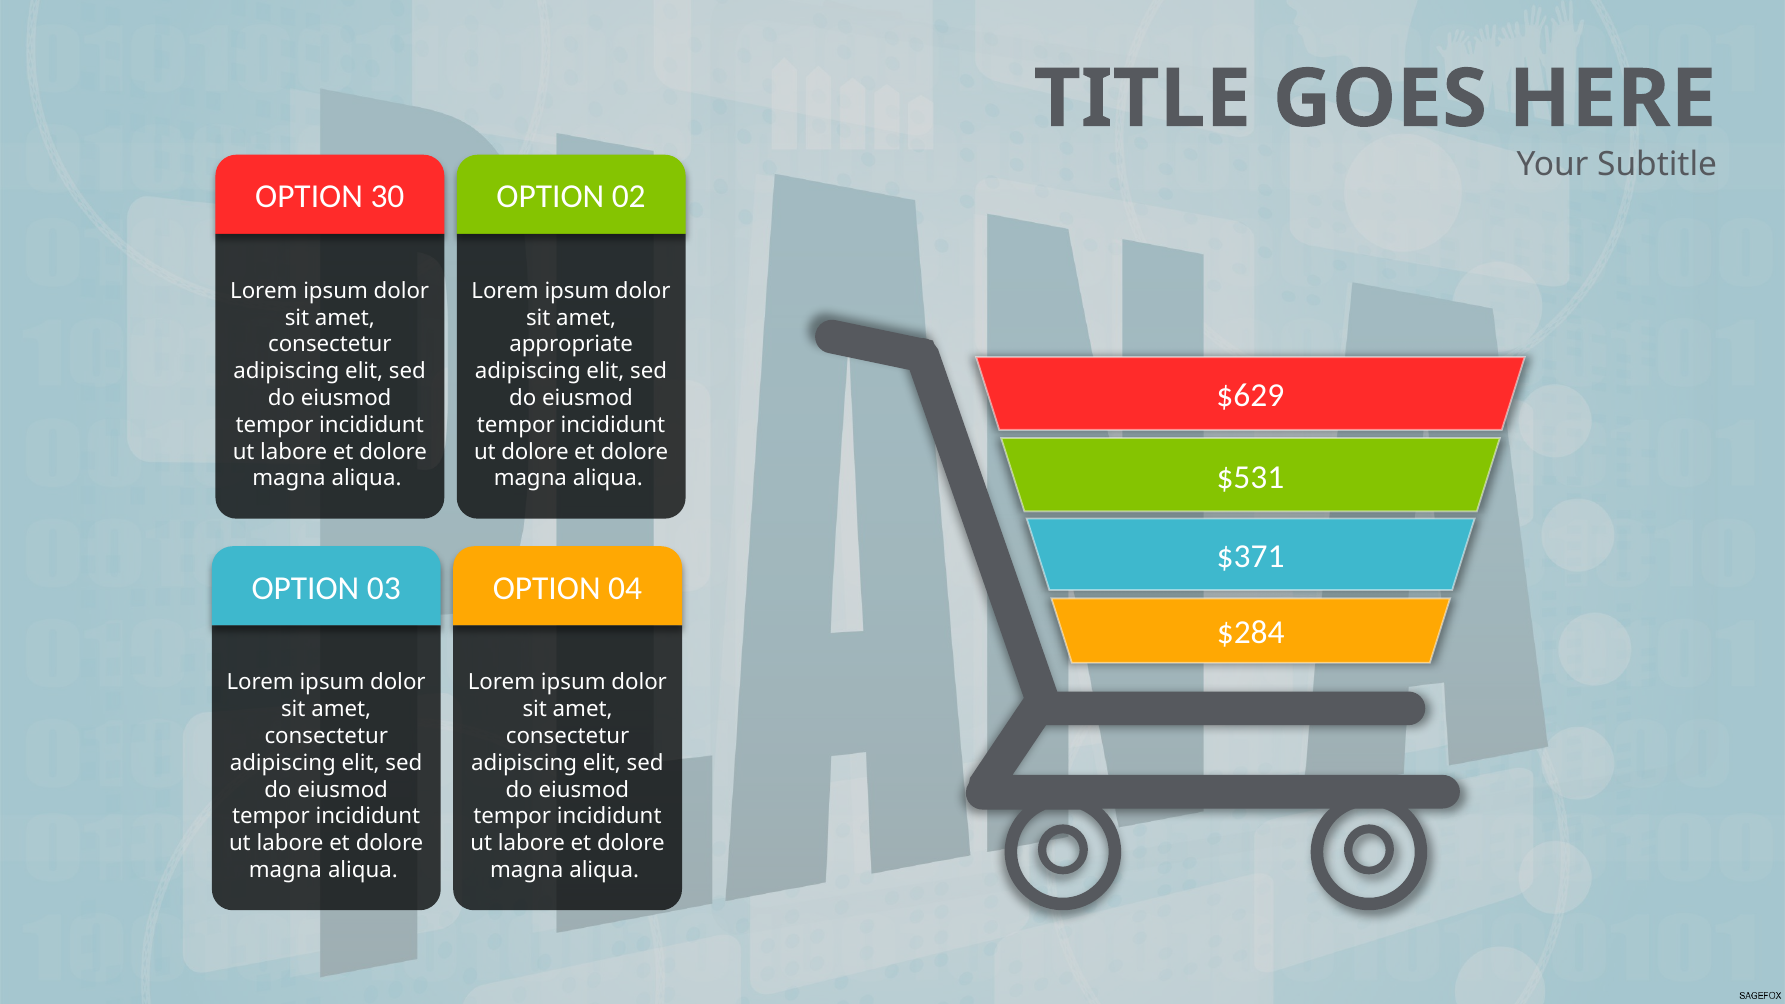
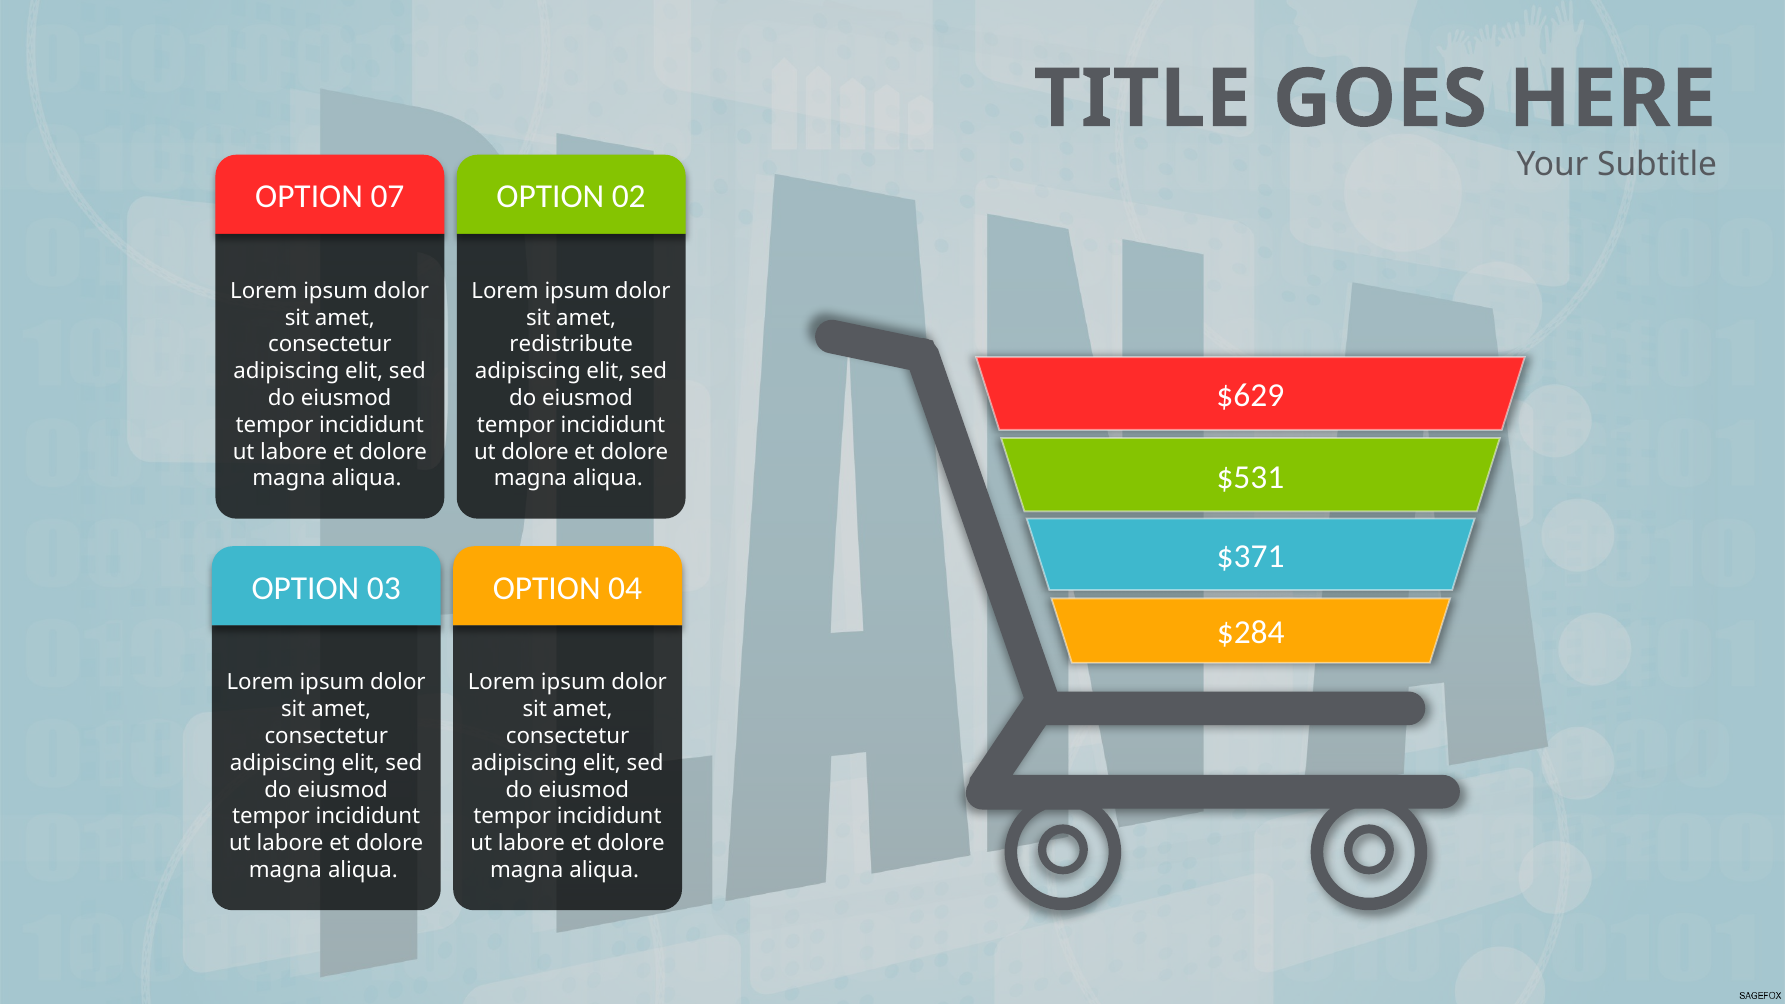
30: 30 -> 07 (387, 197)
appropriate: appropriate -> redistribute (571, 345)
